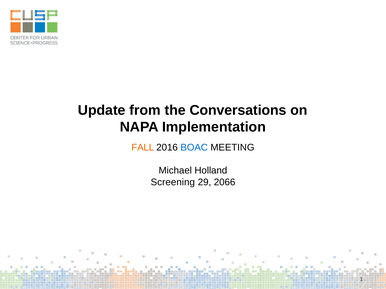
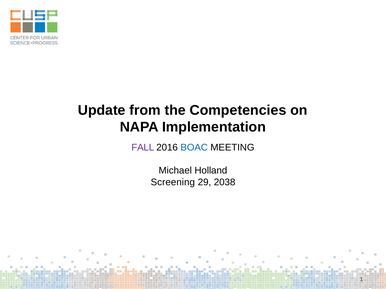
Conversations: Conversations -> Competencies (238, 110)
FALL colour: orange -> purple (143, 148)
2066: 2066 -> 2038 (225, 182)
